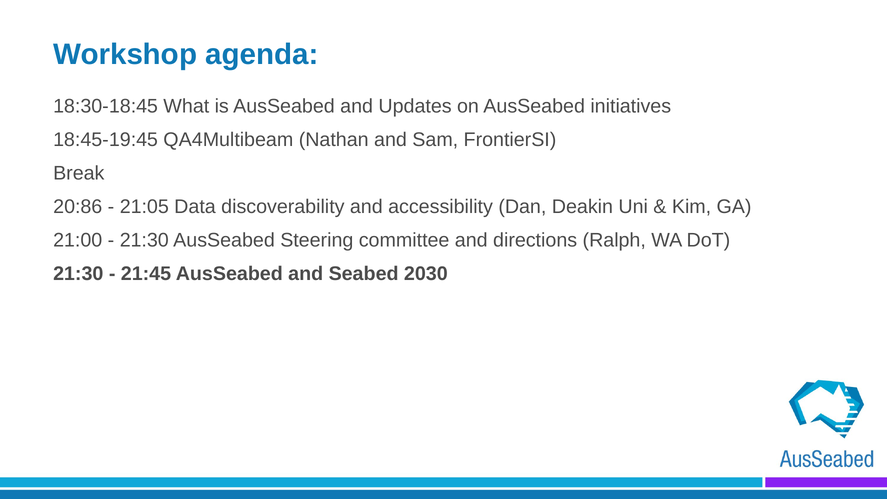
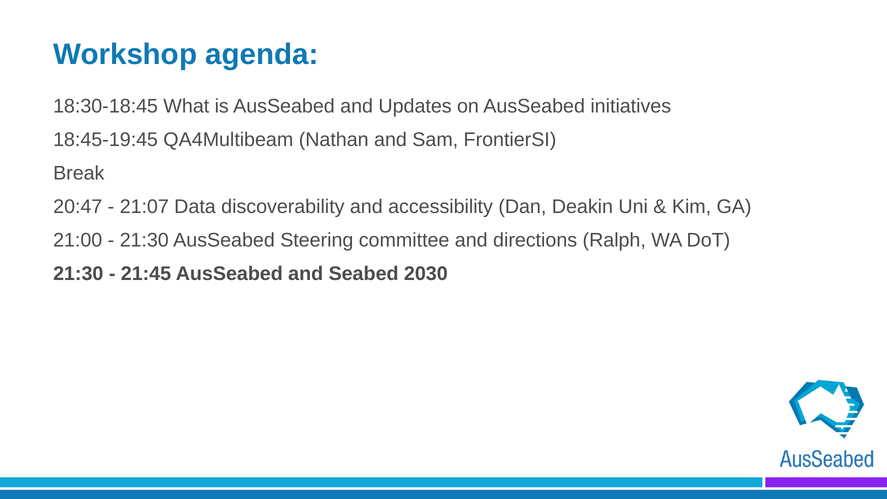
20:86: 20:86 -> 20:47 (78, 207)
21:05: 21:05 -> 21:07 (144, 207)
